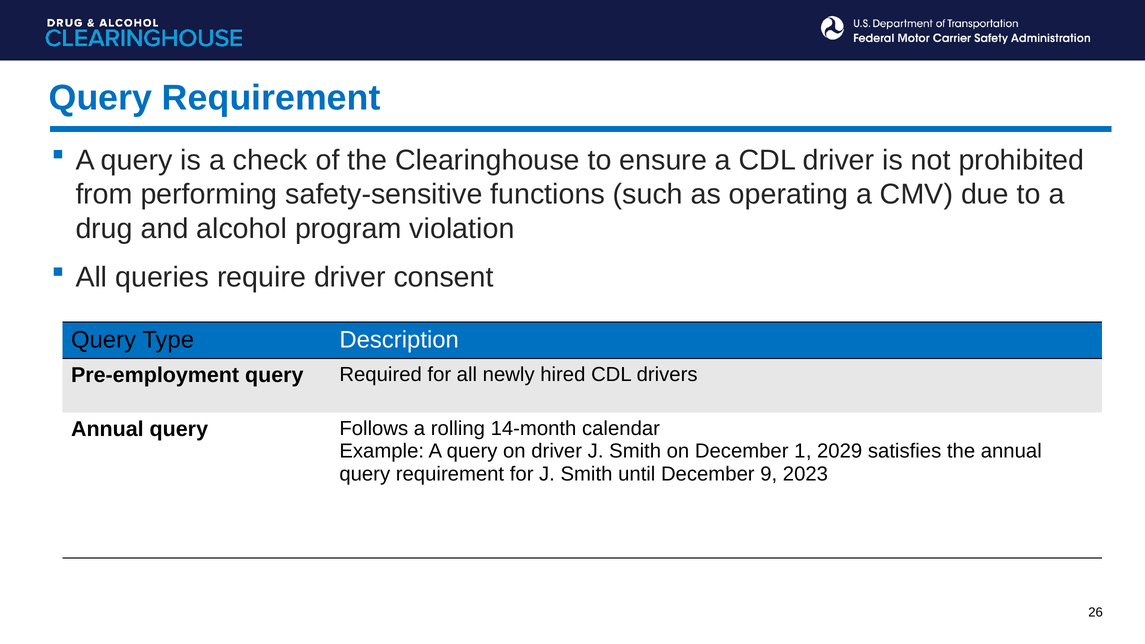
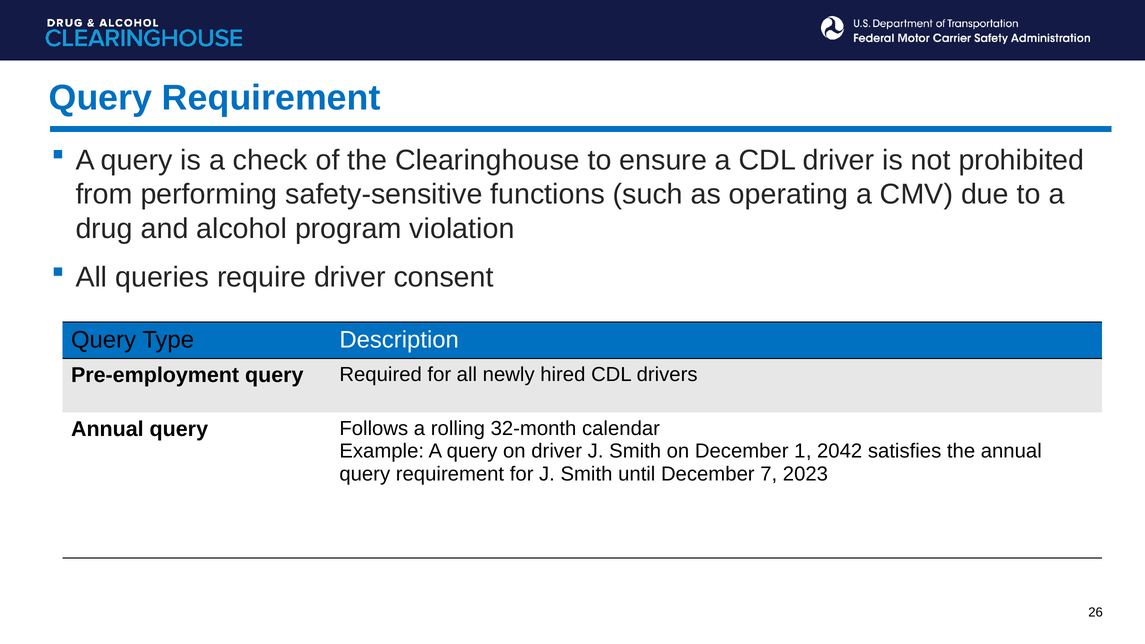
14-month: 14-month -> 32-month (534, 428)
2029: 2029 -> 2042 (840, 451)
9: 9 -> 7 (769, 474)
